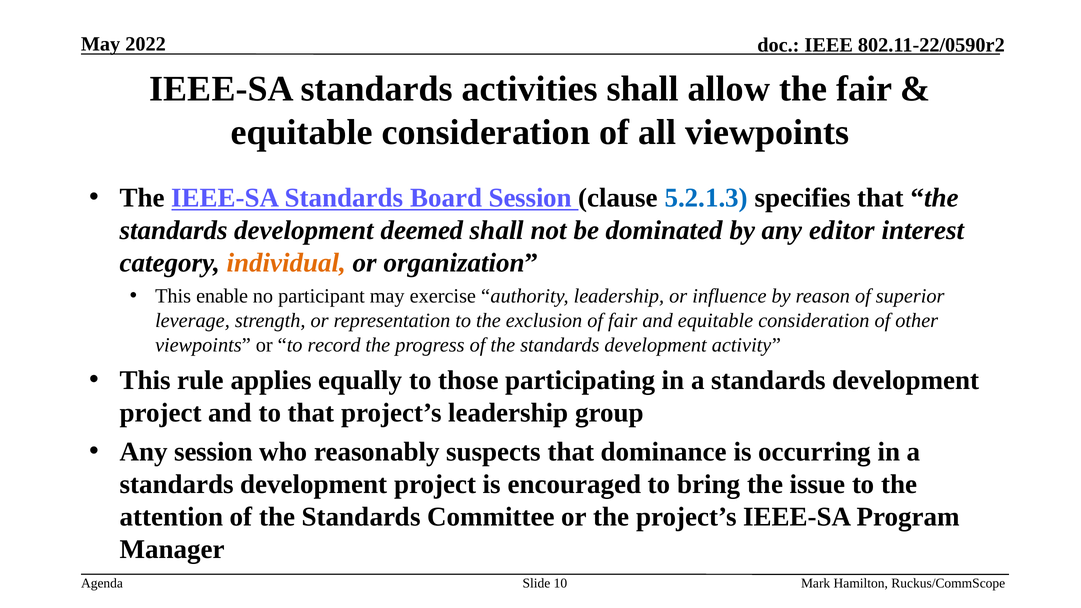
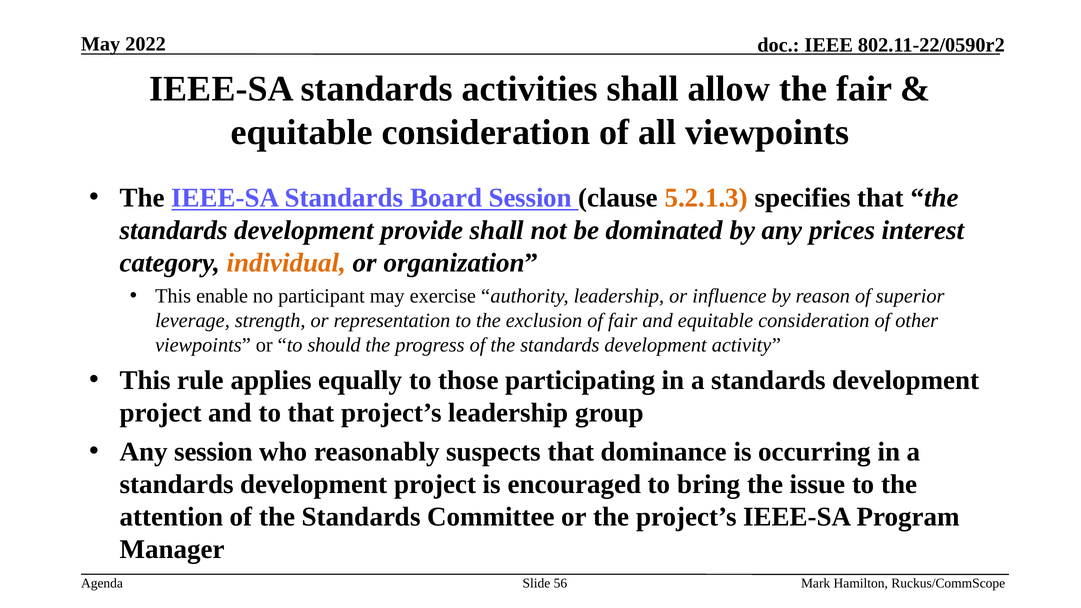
5.2.1.3 colour: blue -> orange (706, 198)
deemed: deemed -> provide (422, 230)
editor: editor -> prices (842, 230)
record: record -> should (334, 345)
10: 10 -> 56 (560, 583)
